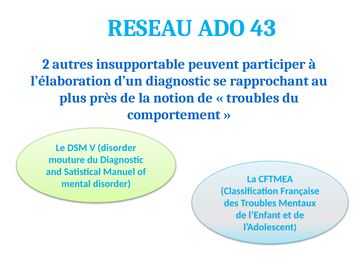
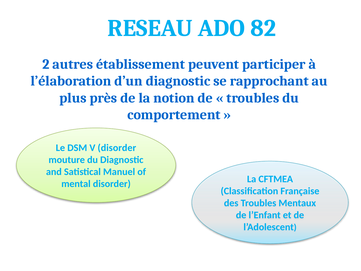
43: 43 -> 82 (263, 28)
insupportable: insupportable -> établissement (141, 64)
